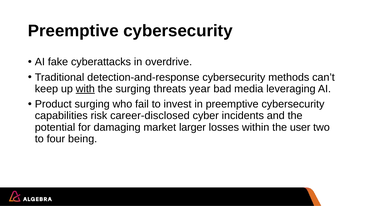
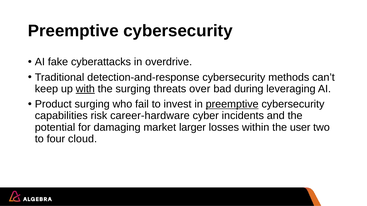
year: year -> over (200, 89)
media: media -> during (249, 89)
preemptive underline: none -> present (232, 104)
career-disclosed: career-disclosed -> career-hardware (150, 116)
being: being -> cloud (83, 139)
